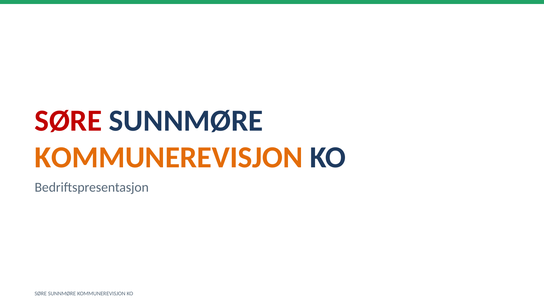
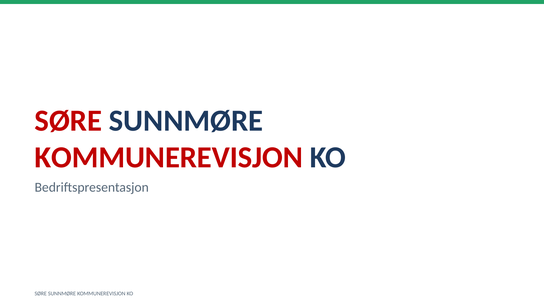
KOMMUNEREVISJON colour: orange -> red (169, 157)
